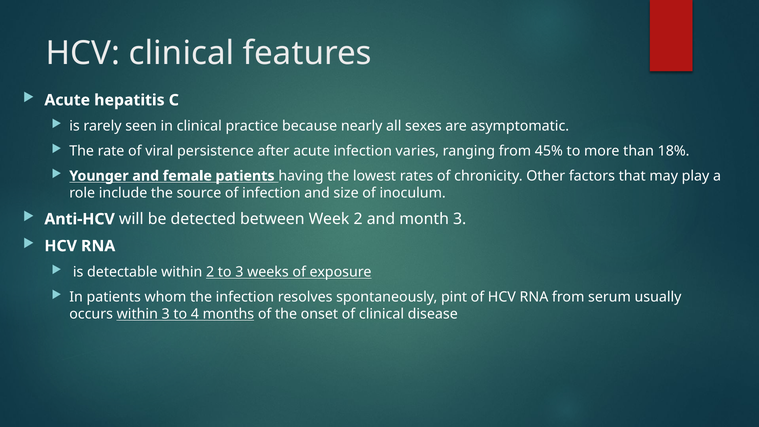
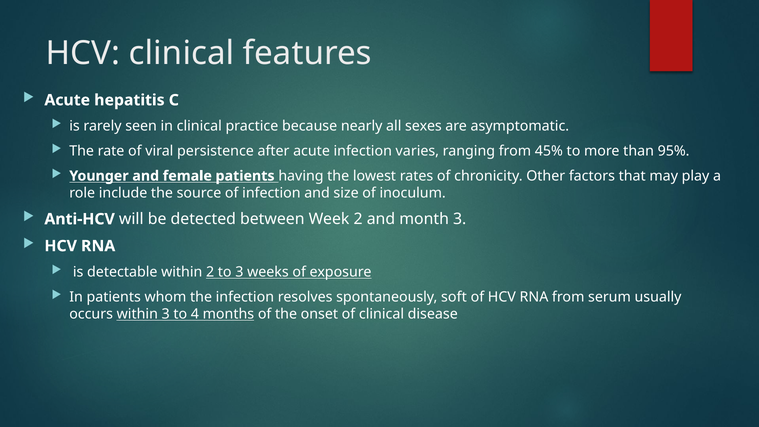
18%: 18% -> 95% (674, 151)
pint: pint -> soft (454, 297)
